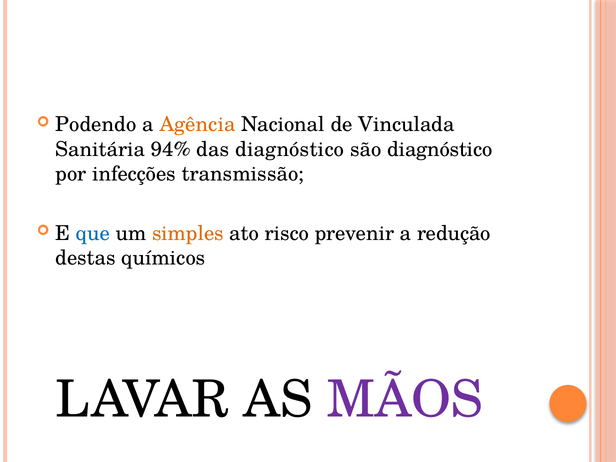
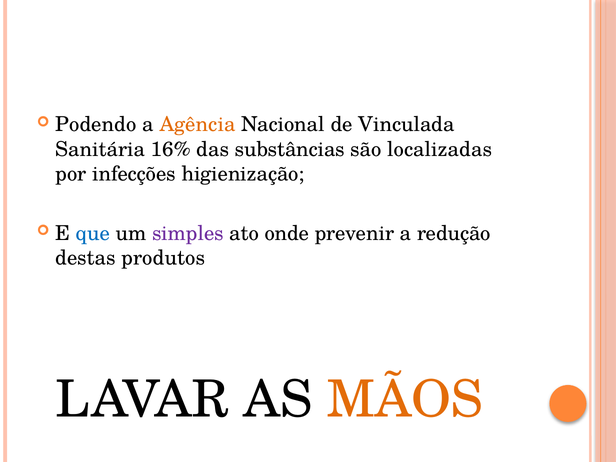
94%: 94% -> 16% (171, 149)
das diagnóstico: diagnóstico -> substâncias (290, 149)
são diagnóstico: diagnóstico -> localizadas (440, 149)
transmissão: transmissão -> higienização (243, 174)
simples colour: orange -> purple (188, 233)
risco: risco -> onde (287, 233)
químicos: químicos -> produtos (163, 258)
MÃOS colour: purple -> orange (405, 400)
